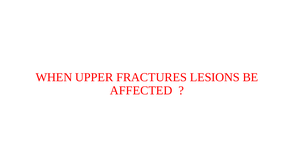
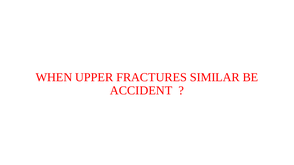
LESIONS: LESIONS -> SIMILAR (215, 77)
AFFECTED: AFFECTED -> ACCIDENT (141, 91)
